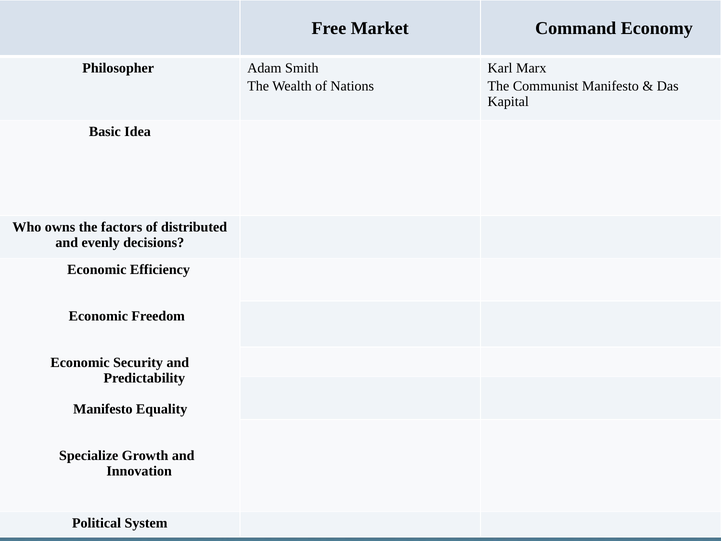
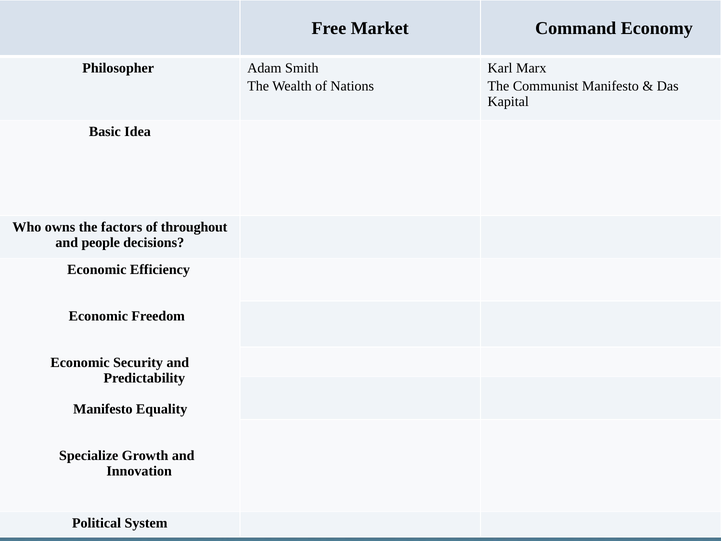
distributed: distributed -> throughout (194, 227)
evenly: evenly -> people (101, 242)
